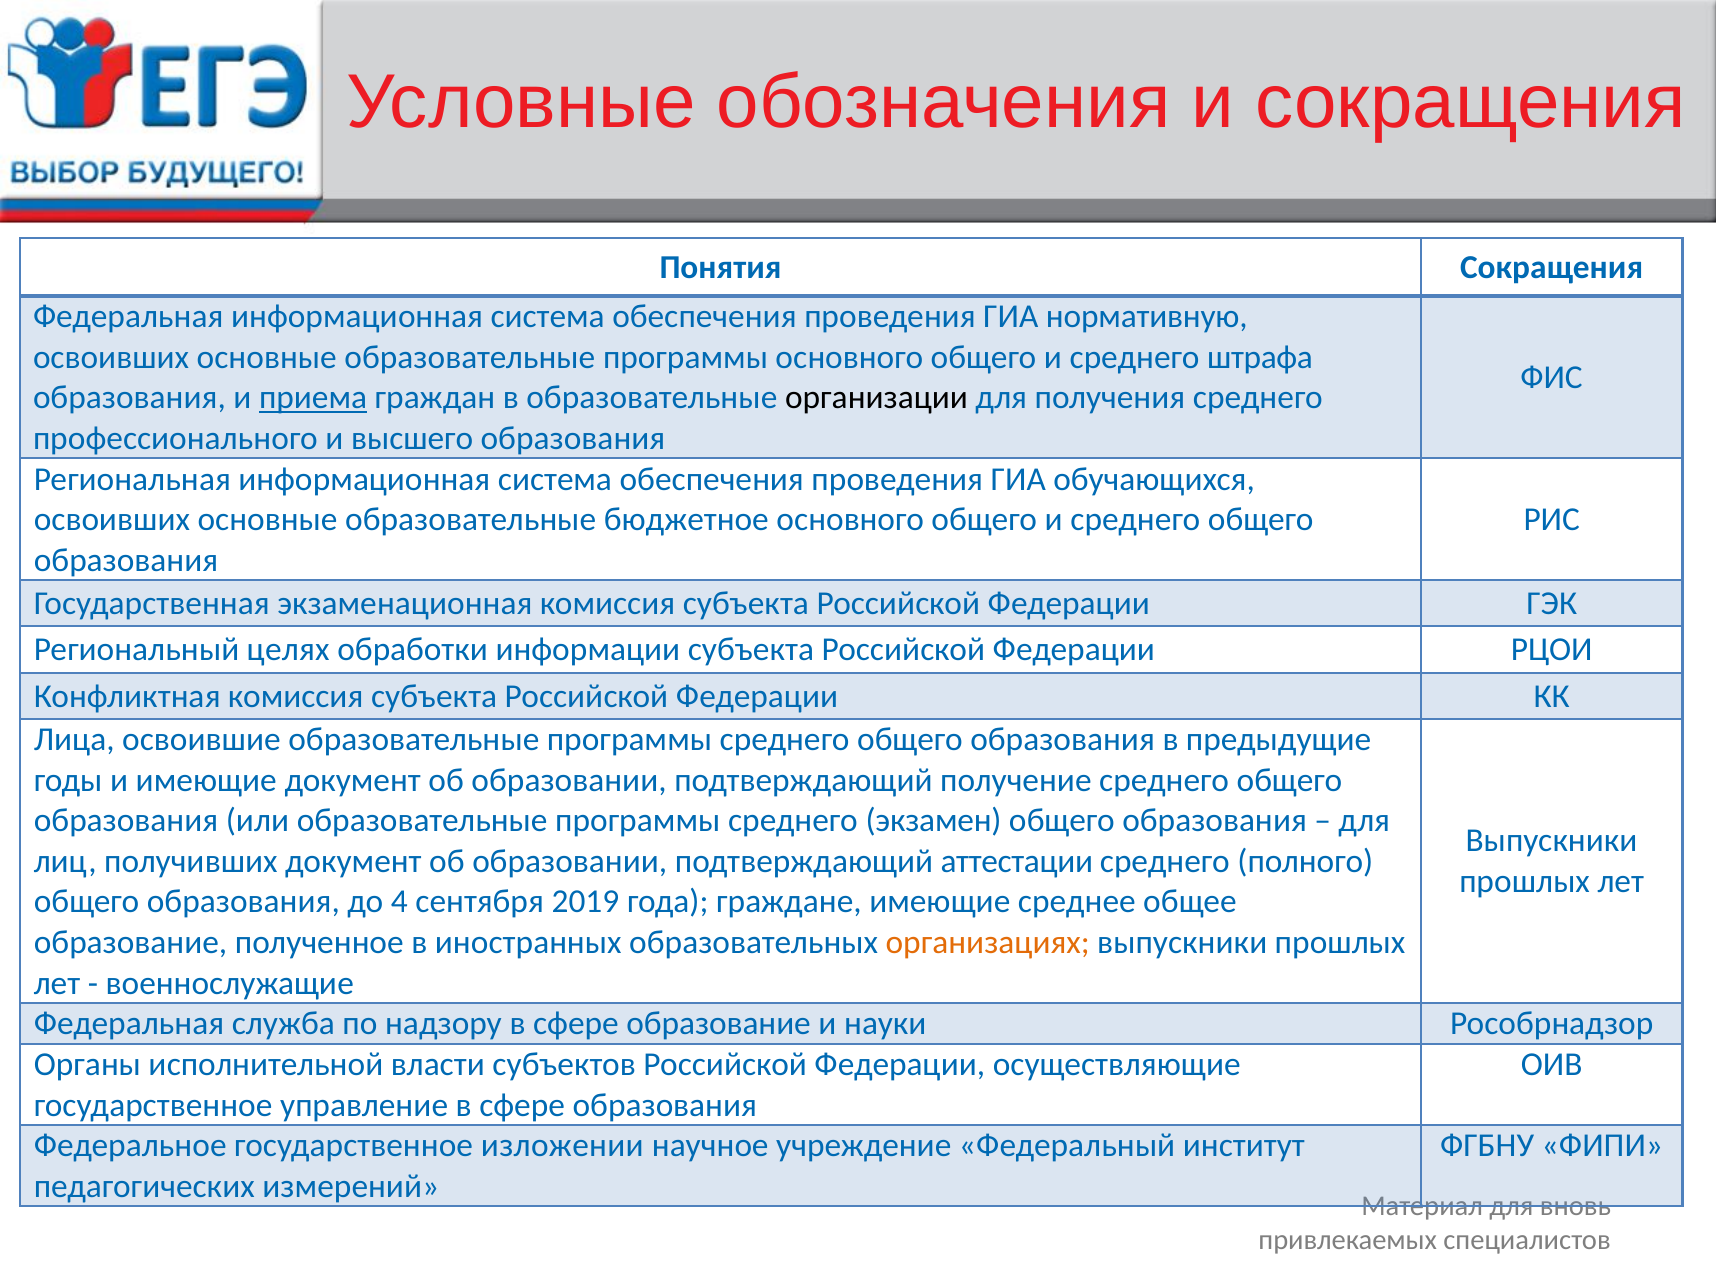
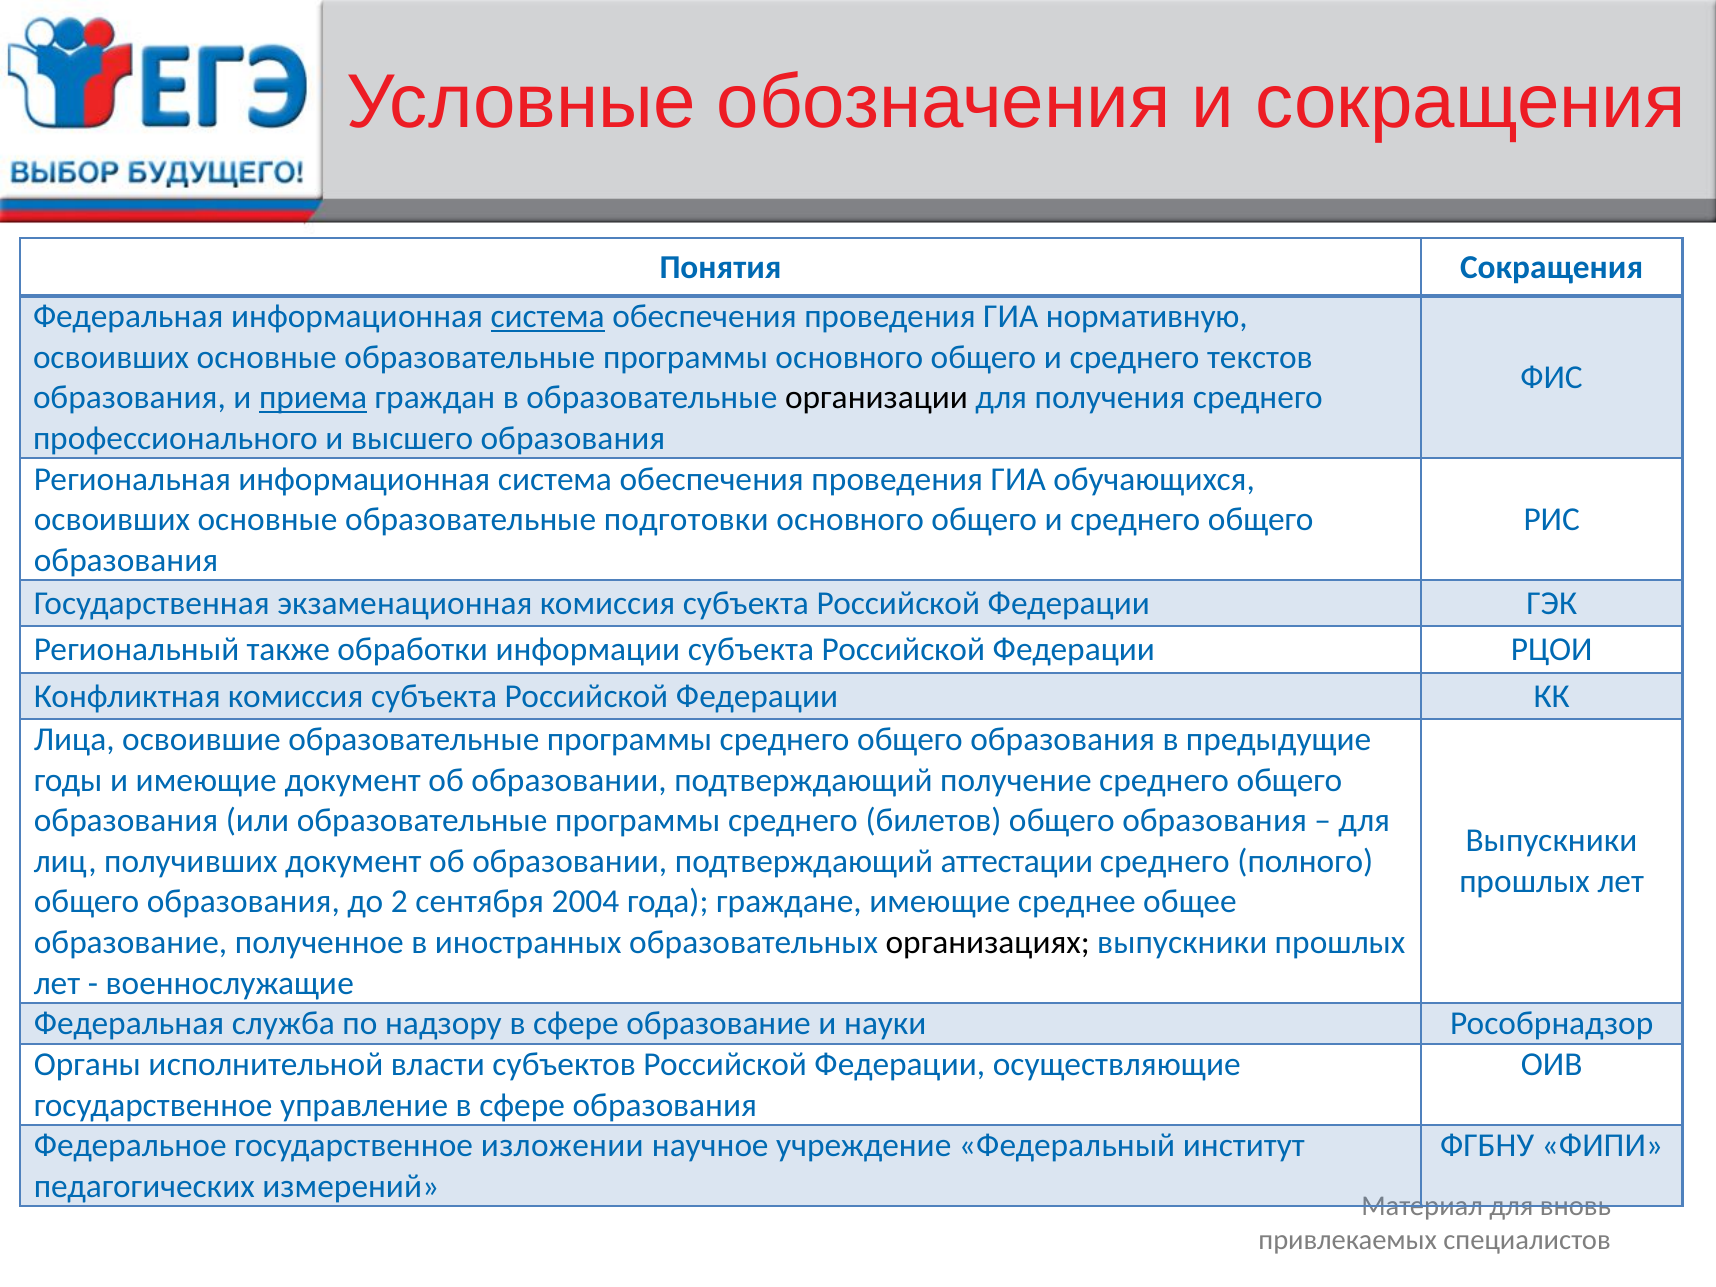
система underline: none -> present (548, 317)
штрафа: штрафа -> текстов (1260, 357)
бюджетное: бюджетное -> подготовки (686, 520)
целях: целях -> также (288, 650)
экзамен: экзамен -> билетов (934, 821)
4: 4 -> 2 (399, 902)
2019: 2019 -> 2004 (585, 902)
организациях colour: orange -> black (988, 942)
